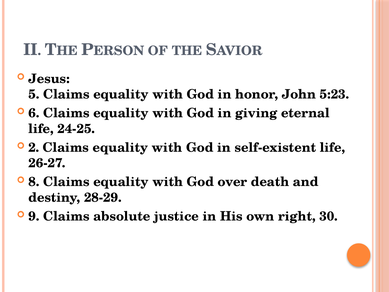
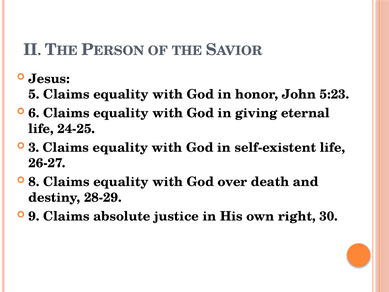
2: 2 -> 3 (34, 147)
